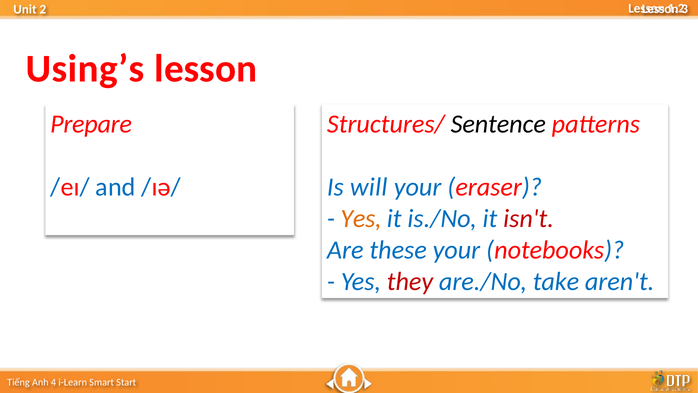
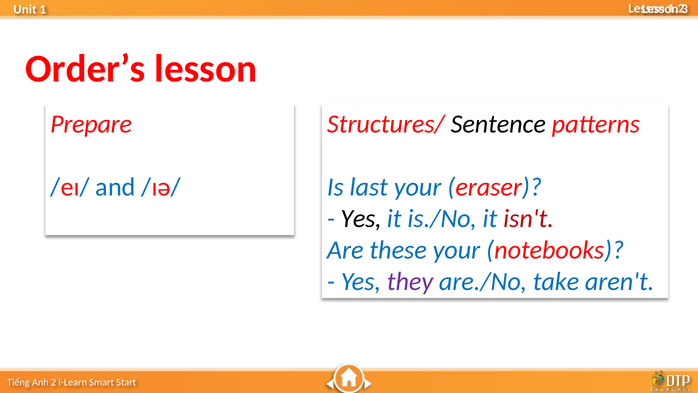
2: 2 -> 1 (43, 9)
Using’s: Using’s -> Order’s (85, 69)
will: will -> last (369, 187)
Yes colour: orange -> black (361, 218)
they colour: red -> purple (410, 281)
4: 4 -> 2 (54, 382)
